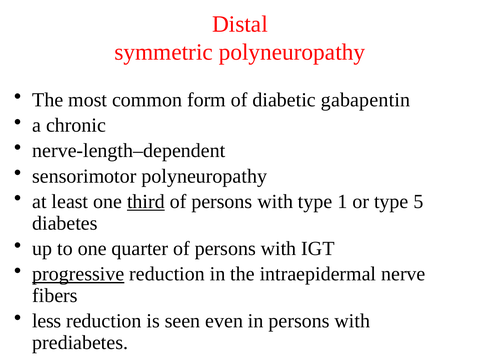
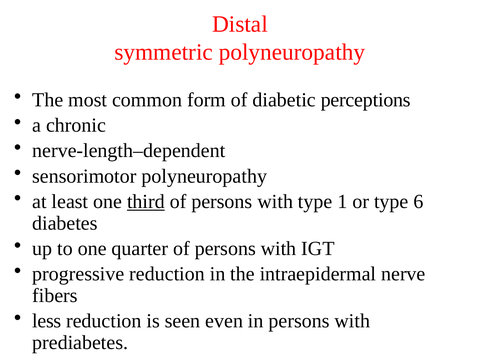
gabapentin: gabapentin -> perceptions (366, 100)
5: 5 -> 6 (418, 202)
progressive underline: present -> none (78, 274)
